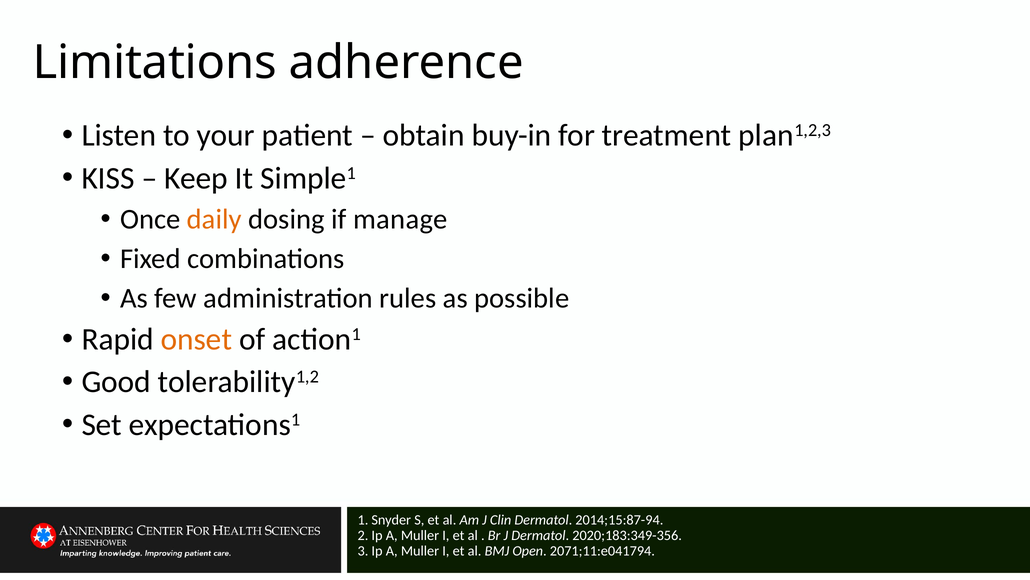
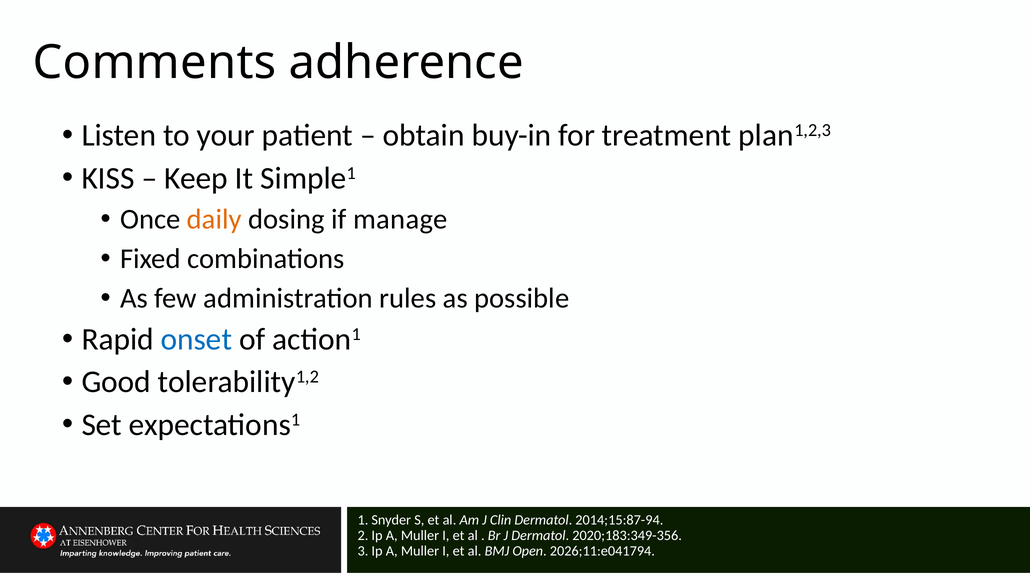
Limitations: Limitations -> Comments (155, 63)
onset colour: orange -> blue (196, 339)
2071;11:e041794: 2071;11:e041794 -> 2026;11:e041794 (602, 550)
